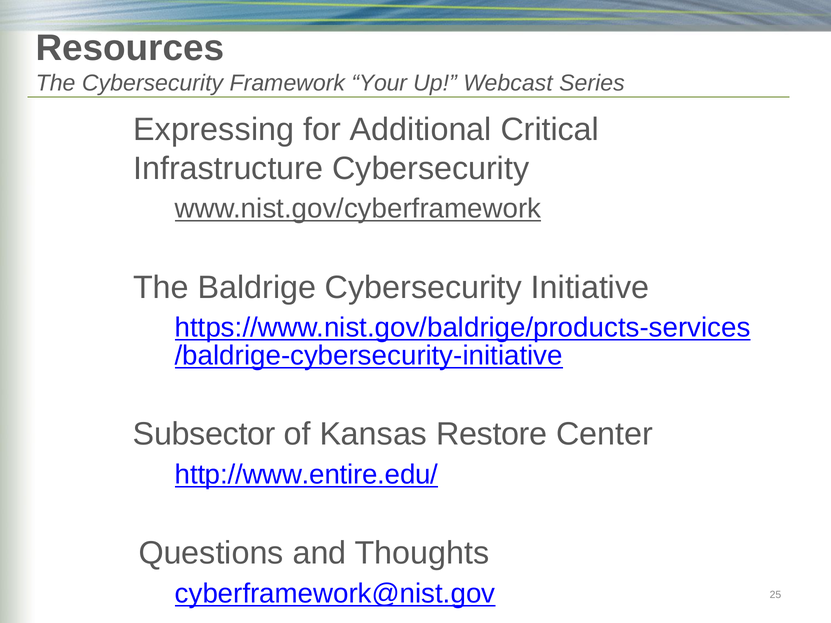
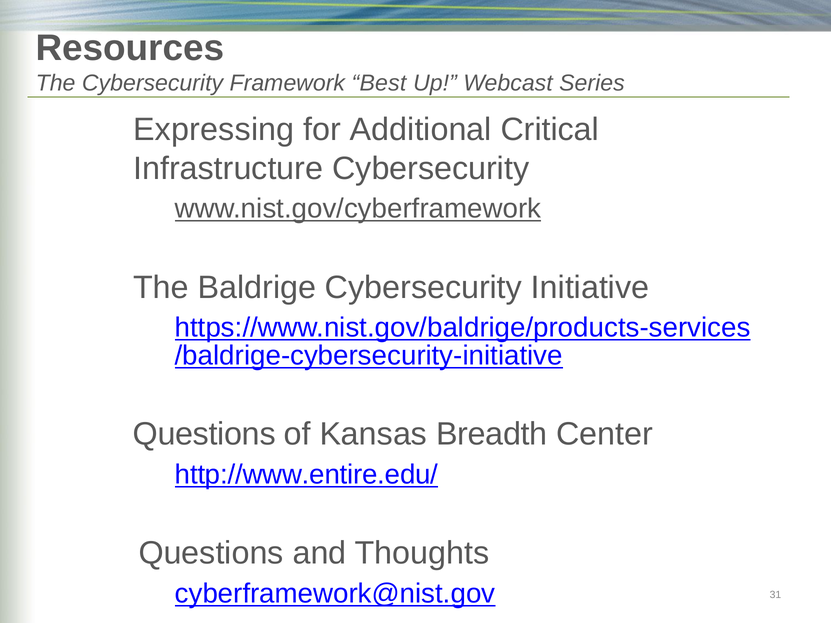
Your: Your -> Best (379, 83)
Subsector: Subsector -> Questions (204, 434)
Restore: Restore -> Breadth (492, 434)
25: 25 -> 31 (775, 595)
